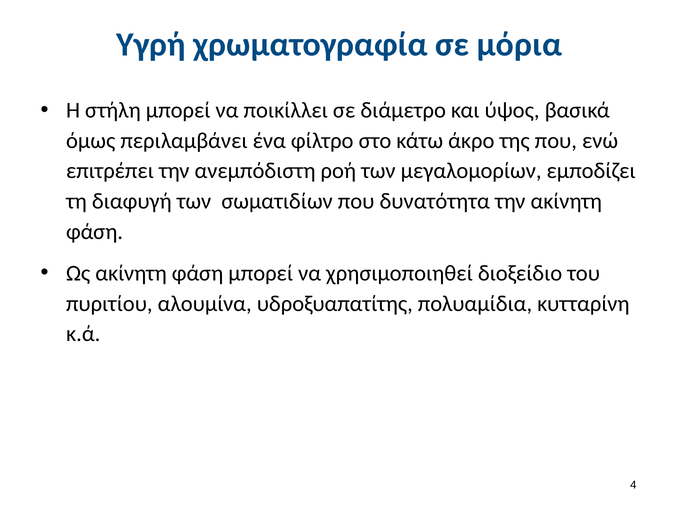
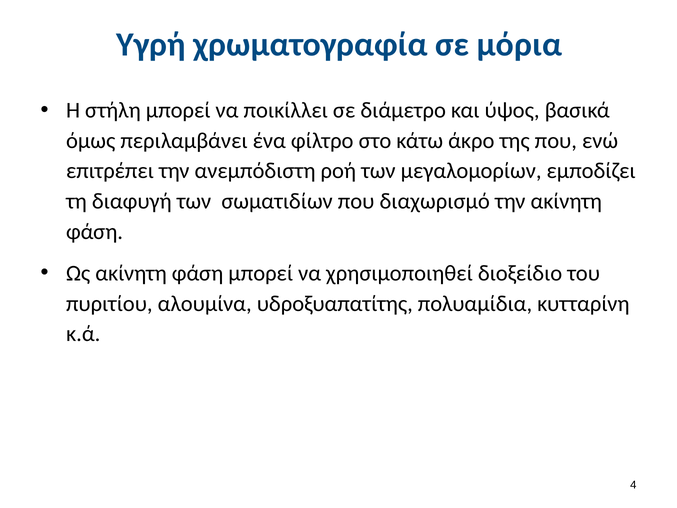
δυνατότητα: δυνατότητα -> διαχωρισμό (435, 201)
